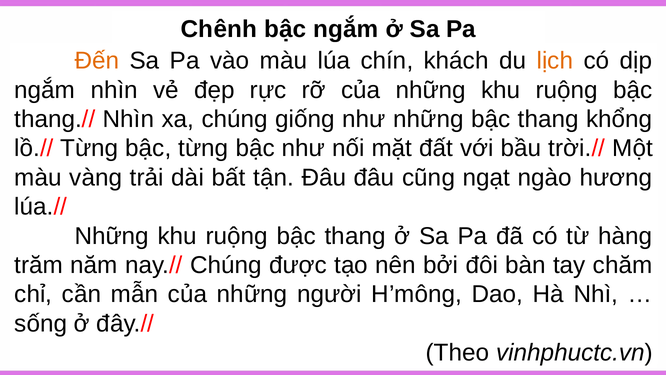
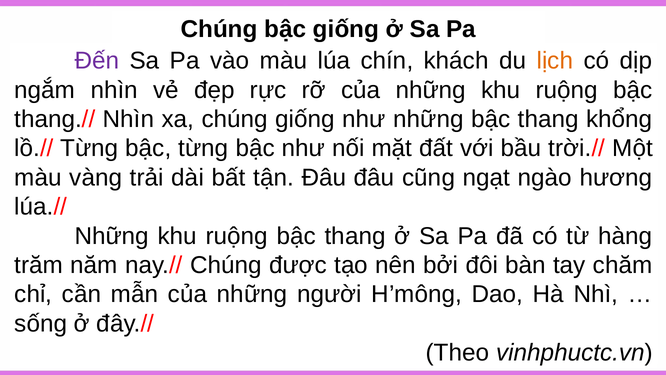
Chênh: Chênh -> Chúng (219, 29)
bậc ngắm: ngắm -> giống (346, 29)
Đến colour: orange -> purple (97, 61)
